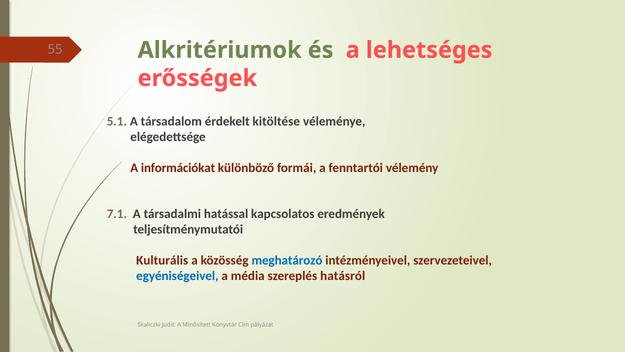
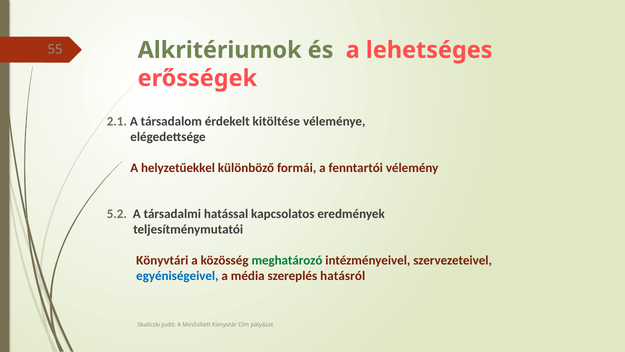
5.1: 5.1 -> 2.1 (117, 121)
információkat: információkat -> helyzetűekkel (178, 168)
7.1: 7.1 -> 5.2 (117, 214)
Kulturális: Kulturális -> Könyvtári (162, 260)
meghatározó colour: blue -> green (287, 260)
